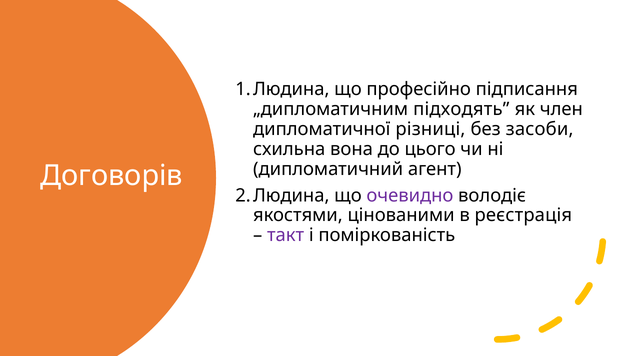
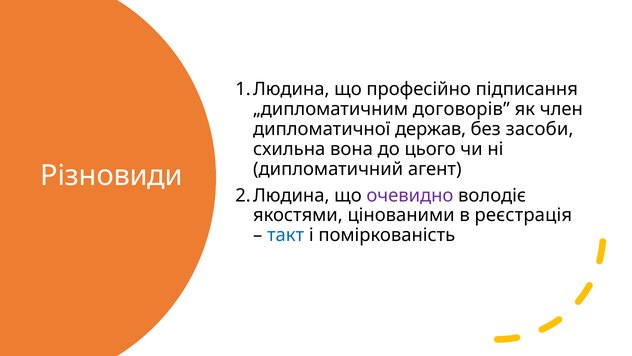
підходять: підходять -> договорів (461, 109)
різниці: різниці -> держав (431, 129)
Договорів: Договорів -> Різновиди (112, 175)
такт colour: purple -> blue (286, 235)
